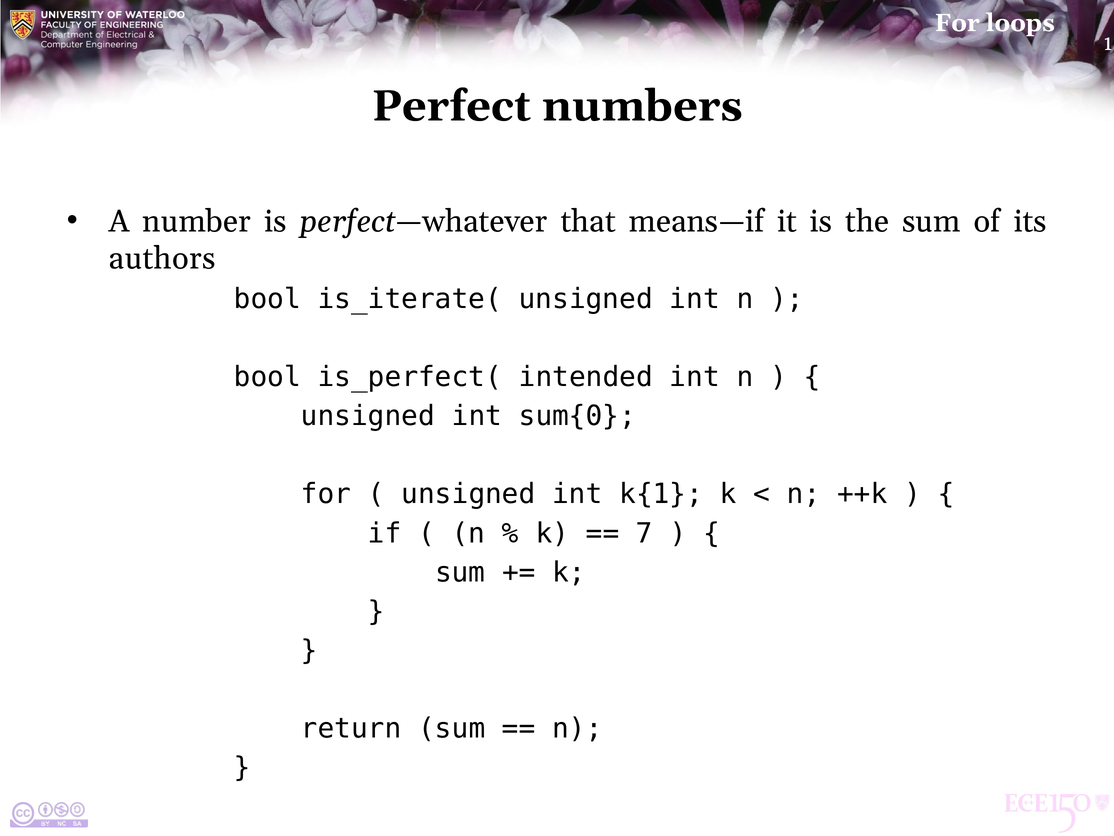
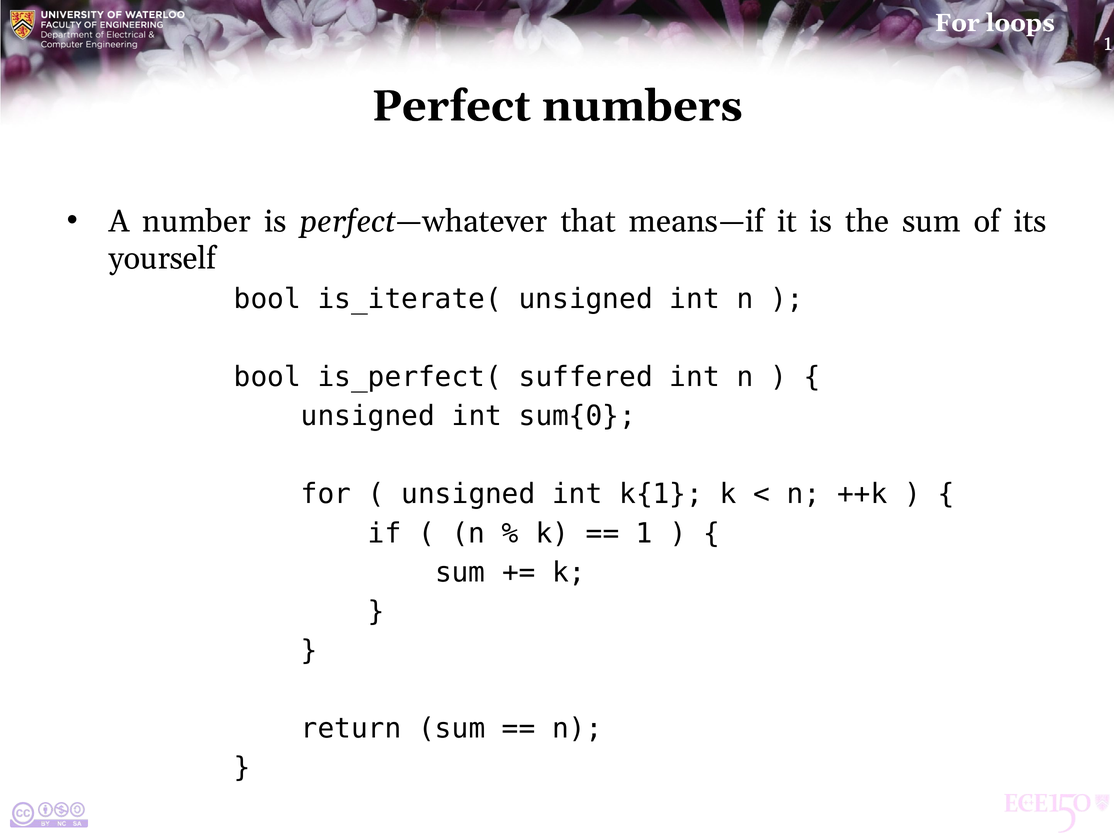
authors: authors -> yourself (162, 258)
intended: intended -> suffered (586, 377)
7: 7 -> 1 (644, 533)
